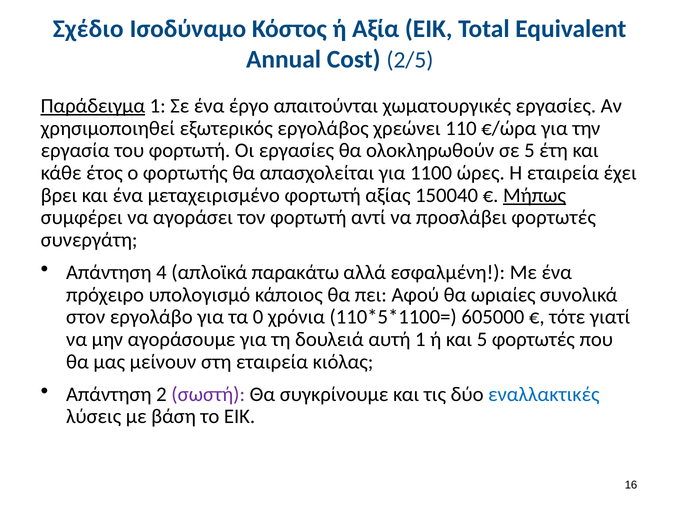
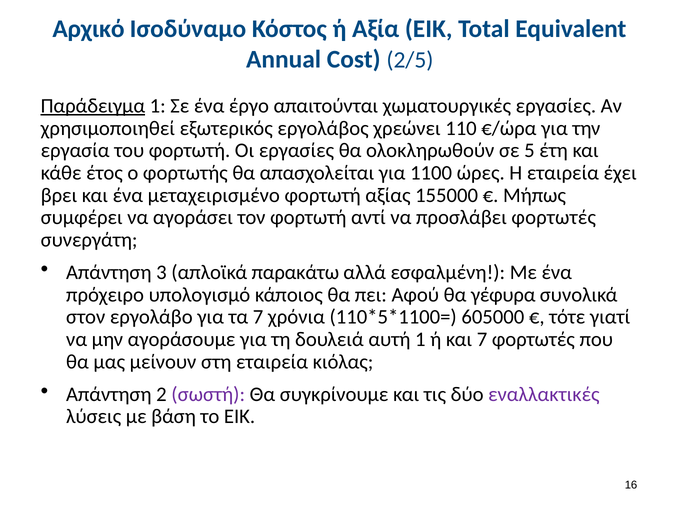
Σχέδιο: Σχέδιο -> Αρχικό (89, 29)
150040: 150040 -> 155000 (447, 195)
Μήπως underline: present -> none (535, 195)
4: 4 -> 3 (161, 273)
ωριαίες: ωριαίες -> γέφυρα (503, 295)
τα 0: 0 -> 7 (258, 317)
και 5: 5 -> 7 (482, 340)
εναλλακτικές colour: blue -> purple (544, 395)
